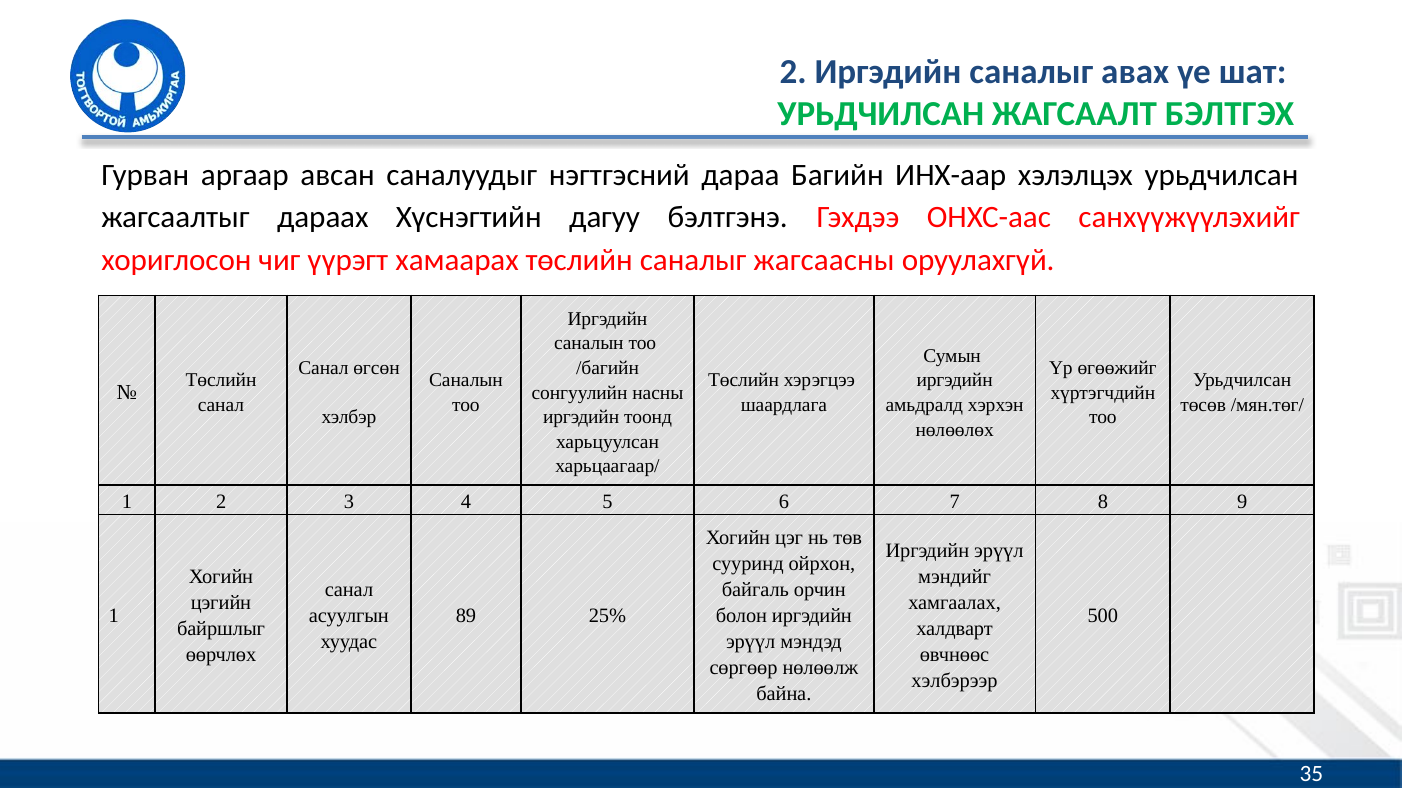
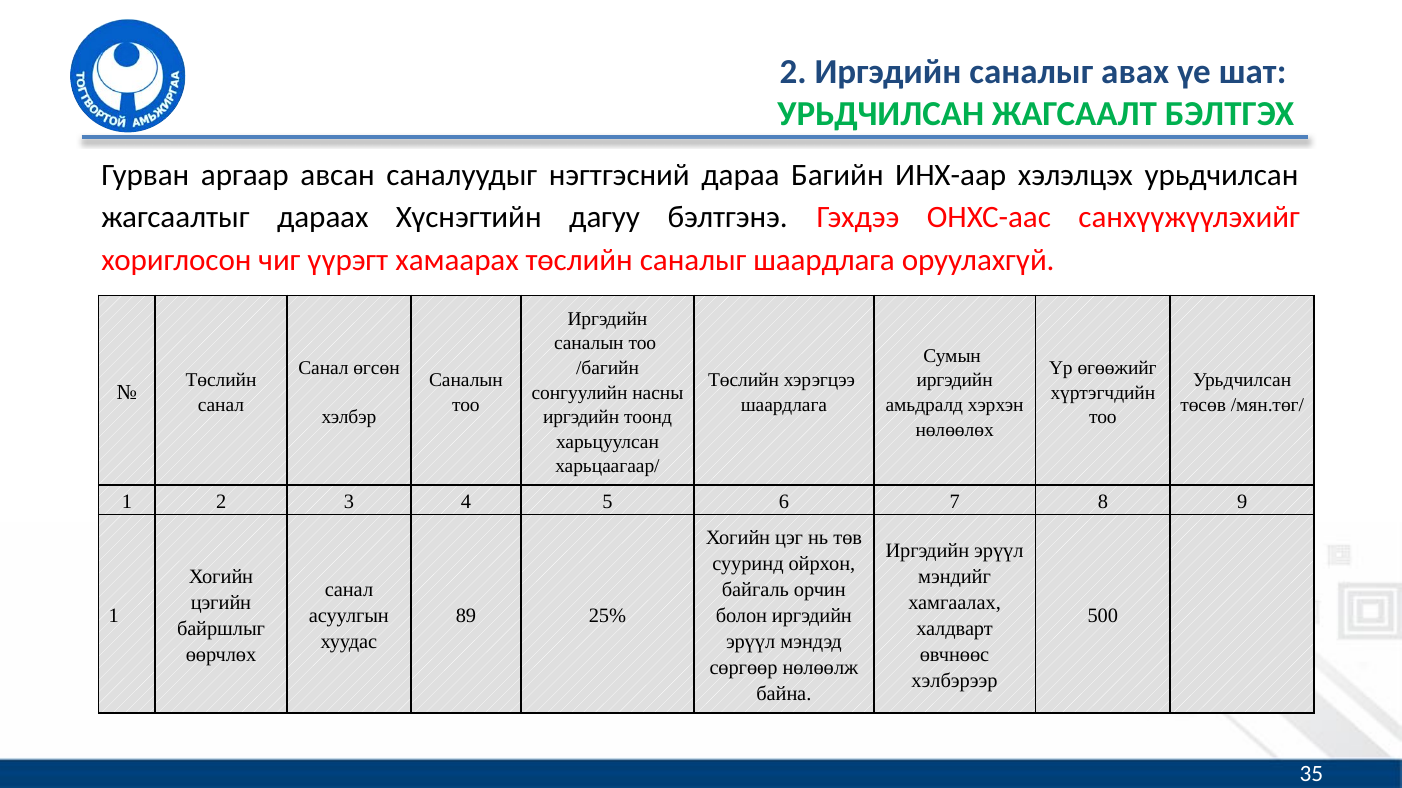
саналыг жагсаасны: жагсаасны -> шаардлага (824, 260)
